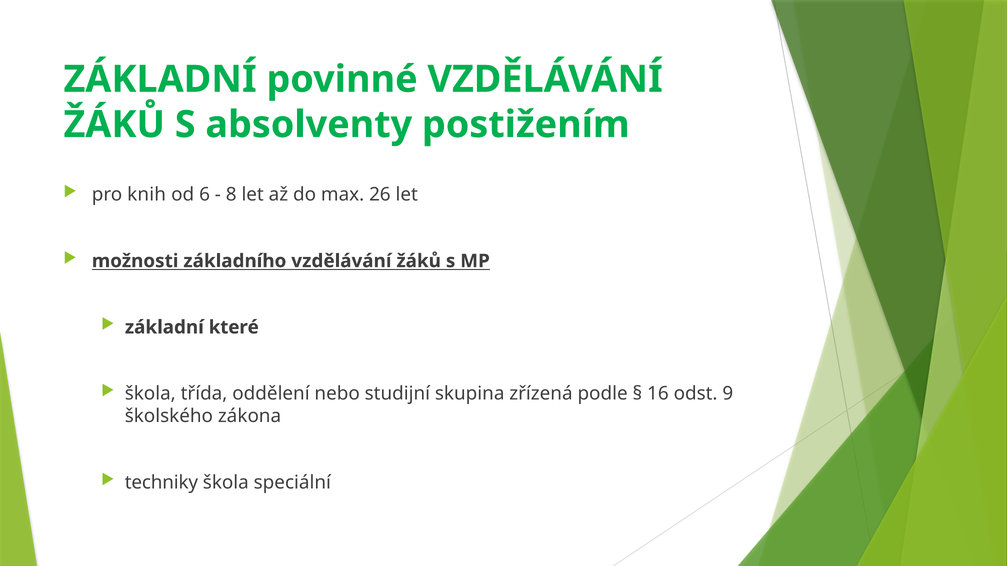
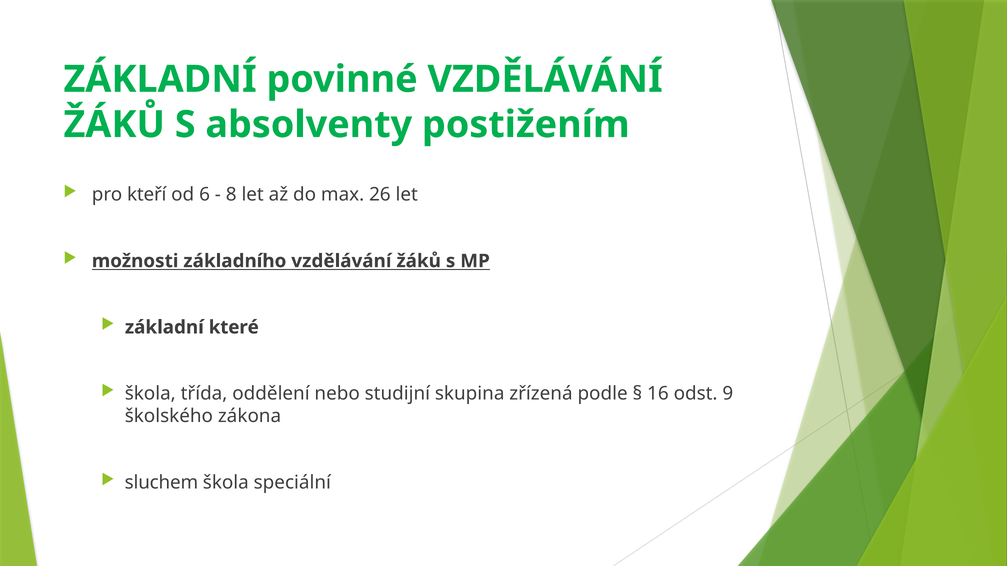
knih: knih -> kteří (147, 195)
techniky: techniky -> sluchem (161, 483)
